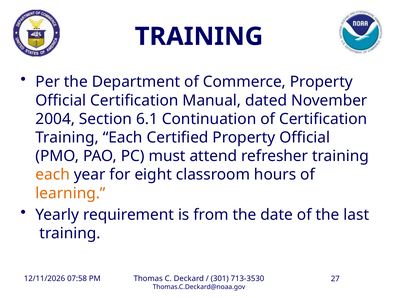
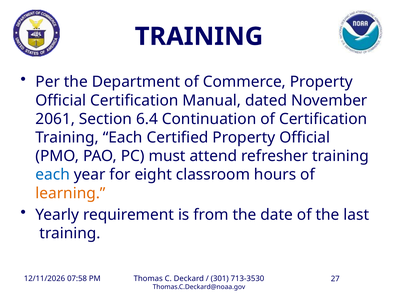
2004: 2004 -> 2061 (55, 119)
6.1: 6.1 -> 6.4 (147, 119)
each colour: orange -> blue (53, 175)
